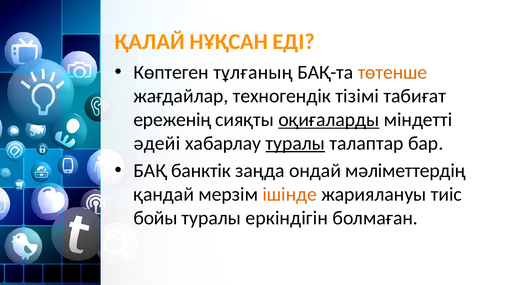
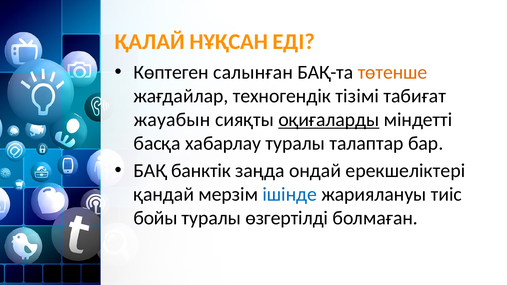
тұлғаның: тұлғаның -> салынған (253, 73)
ереженің: ереженің -> жауабын (172, 120)
әдейі: әдейі -> басқа (157, 143)
туралы underline: present -> none (295, 143)
мәліметтердің: мәліметтердің -> ерекшеліктері (405, 171)
ішінде colour: orange -> blue (290, 195)
еркіндігін: еркіндігін -> өзгертілді (287, 218)
